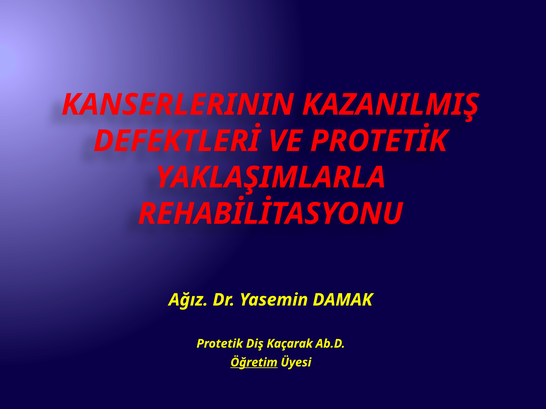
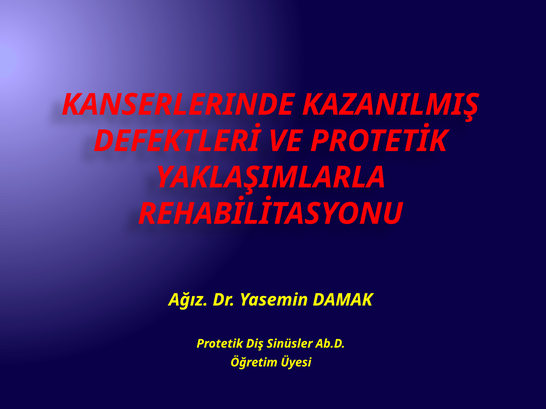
KANSERLERININ: KANSERLERININ -> KANSERLERINDE (178, 105)
Kaçarak: Kaçarak -> Sinüsler (290, 344)
Öğretim underline: present -> none (254, 363)
